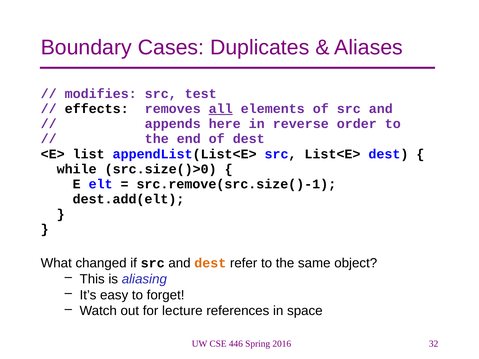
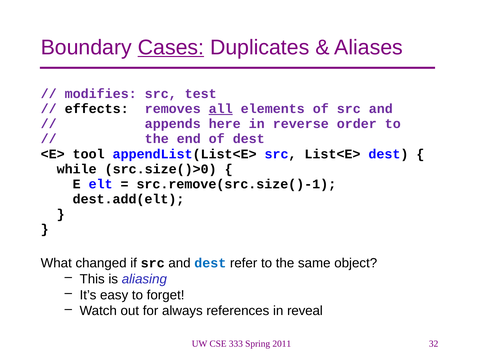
Cases underline: none -> present (171, 47)
list: list -> tool (89, 154)
dest colour: orange -> blue (210, 263)
lecture: lecture -> always (182, 311)
space: space -> reveal (305, 311)
446: 446 -> 333 (236, 344)
2016: 2016 -> 2011 (282, 344)
